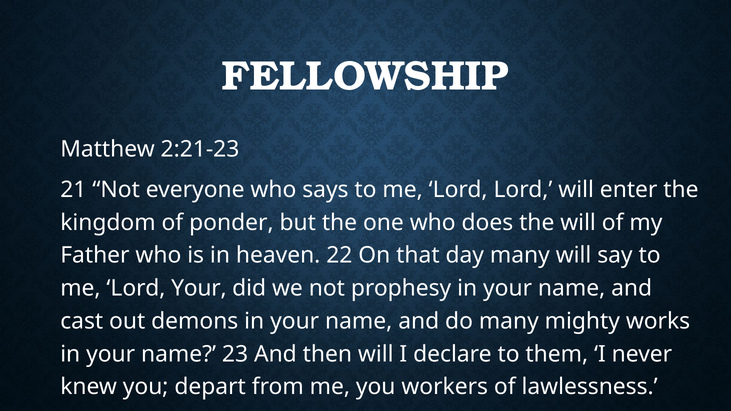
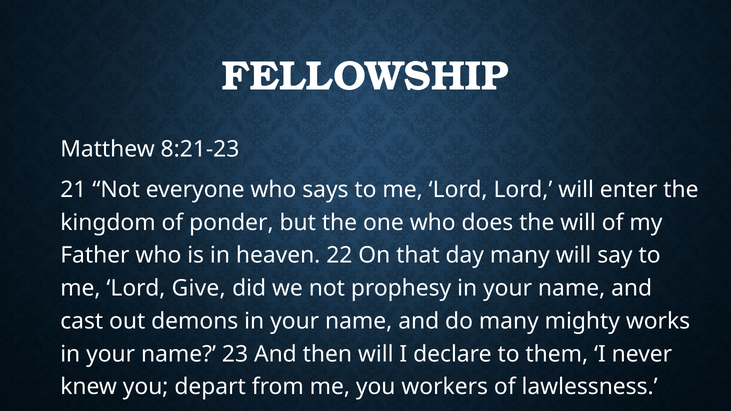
2:21-23: 2:21-23 -> 8:21-23 (200, 149)
Lord Your: Your -> Give (199, 288)
